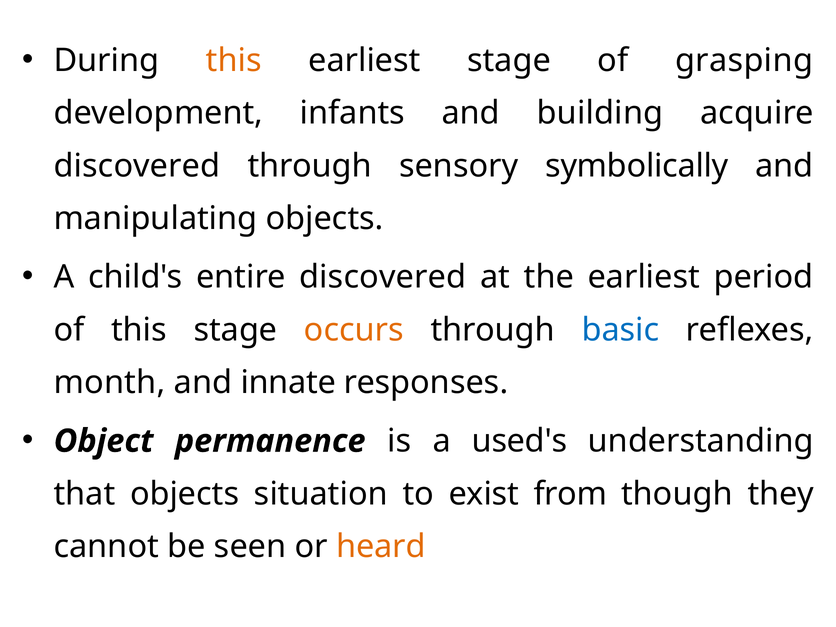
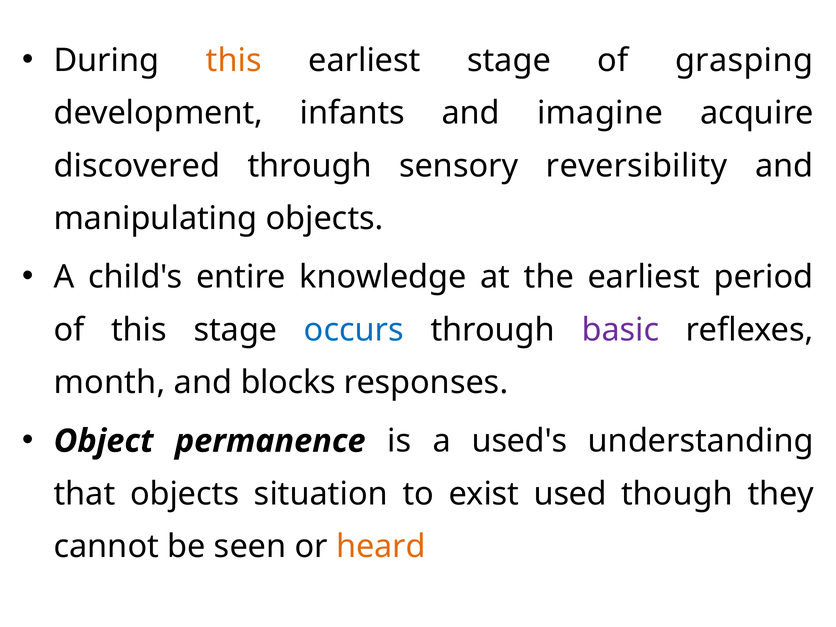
building: building -> imagine (600, 113)
symbolically: symbolically -> reversibility (636, 166)
entire discovered: discovered -> knowledge (383, 277)
occurs colour: orange -> blue (354, 330)
basic colour: blue -> purple (621, 330)
innate: innate -> blocks (288, 383)
from: from -> used (570, 494)
